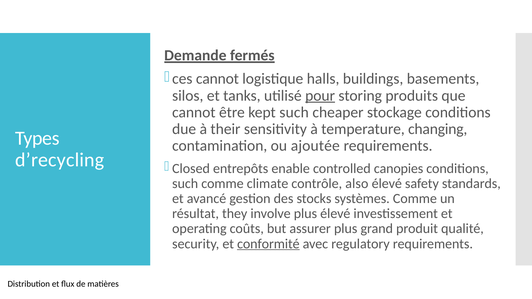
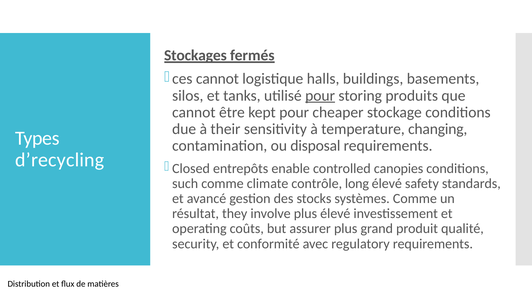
Demande: Demande -> Stockages (195, 56)
kept such: such -> pour (294, 112)
ajoutée: ajoutée -> disposal (315, 146)
also: also -> long (357, 184)
conformité underline: present -> none (268, 244)
